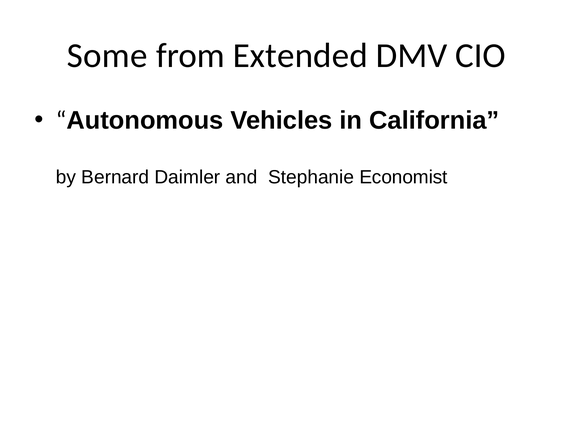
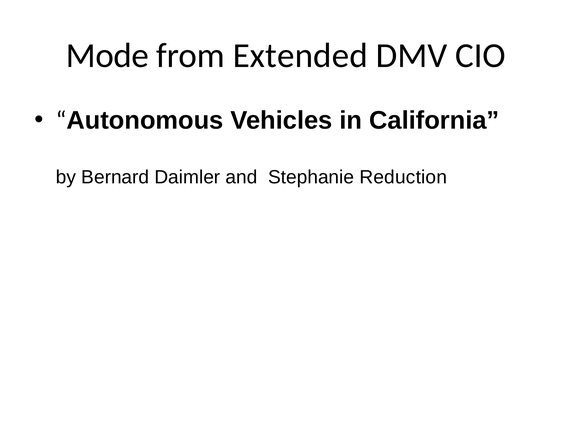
Some: Some -> Mode (108, 55)
Economist: Economist -> Reduction (403, 177)
